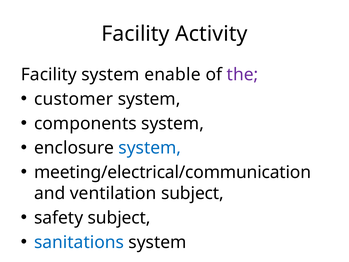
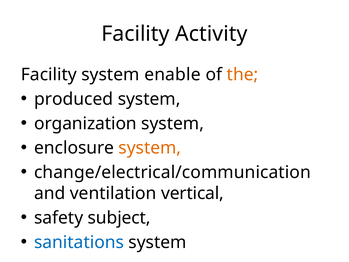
the colour: purple -> orange (243, 75)
customer: customer -> produced (74, 99)
components: components -> organization (85, 123)
system colour: blue -> orange (150, 148)
meeting/electrical/communication: meeting/electrical/communication -> change/electrical/communication (172, 172)
ventilation subject: subject -> vertical (192, 193)
